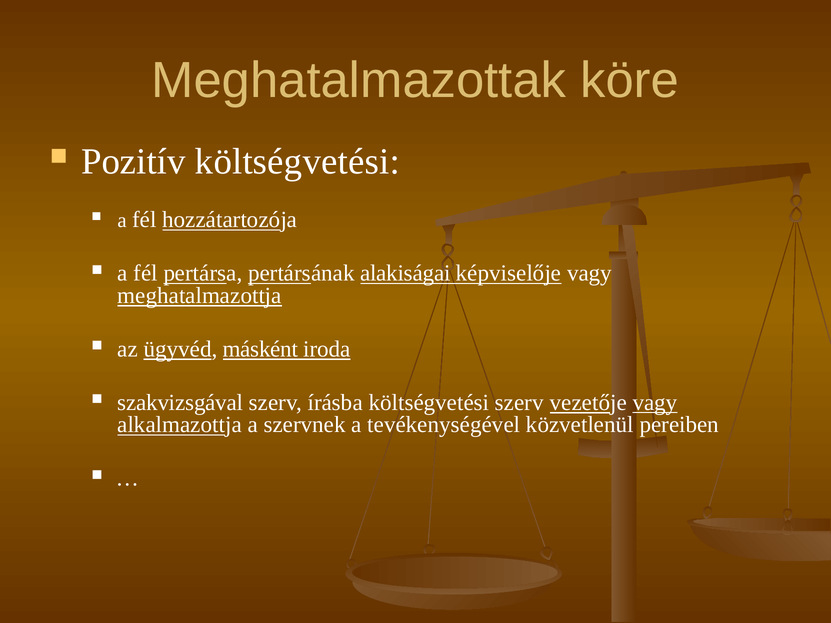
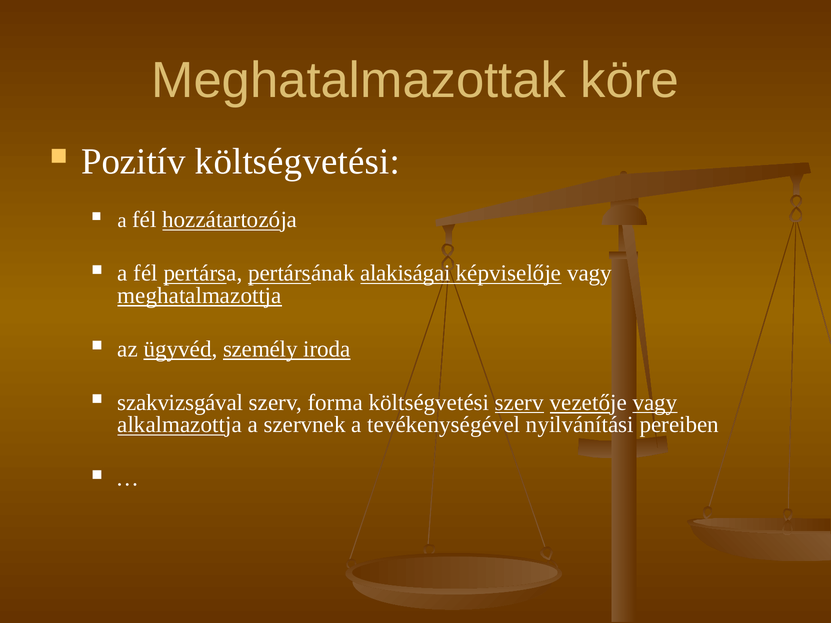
másként: másként -> személy (260, 349)
írásba: írásba -> forma (335, 403)
szerv underline: none -> present (519, 403)
közvetlenül: közvetlenül -> nyilvánítási (580, 425)
